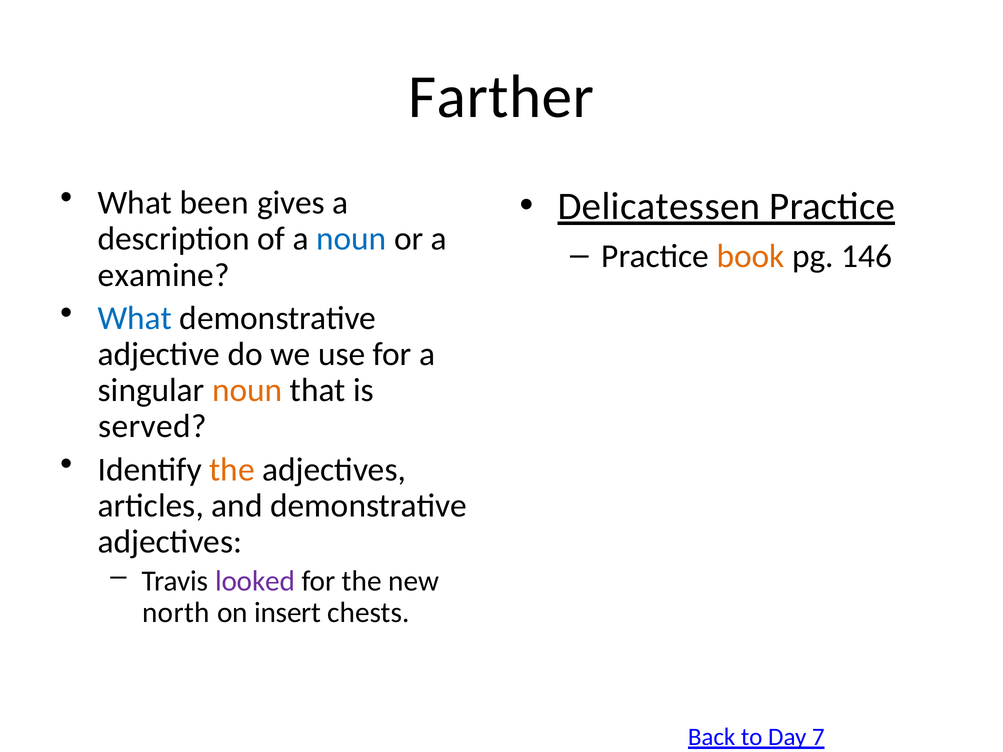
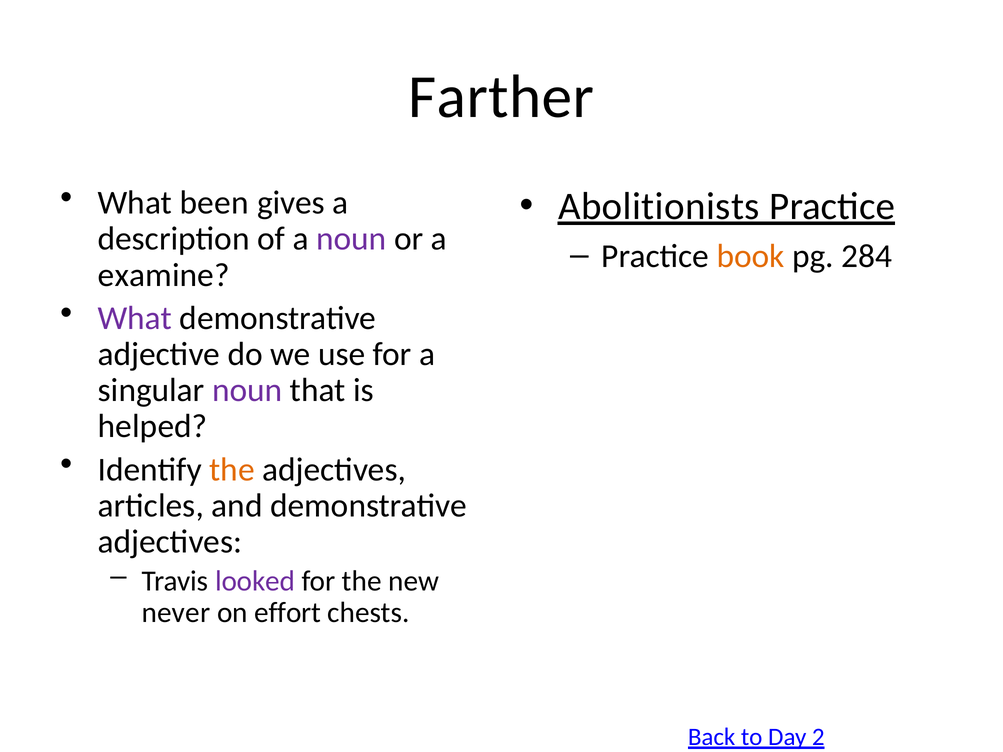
Delicatessen: Delicatessen -> Abolitionists (659, 207)
noun colour: blue -> purple (351, 239)
146: 146 -> 284 (867, 256)
What colour: blue -> purple (135, 318)
noun colour: orange -> purple (247, 390)
served: served -> helped (153, 427)
north: north -> never (176, 613)
insert: insert -> effort (288, 613)
7: 7 -> 2 (818, 737)
